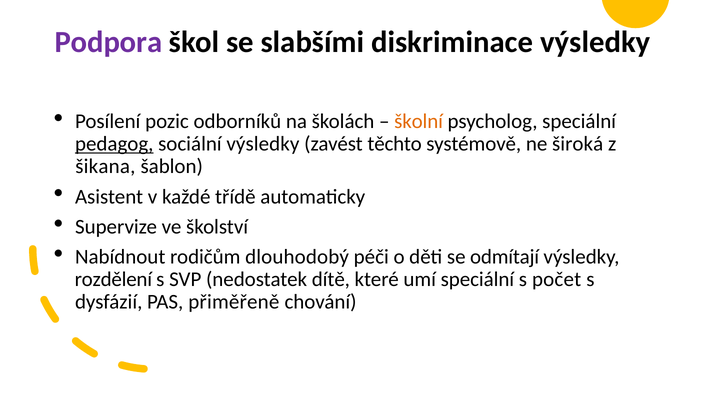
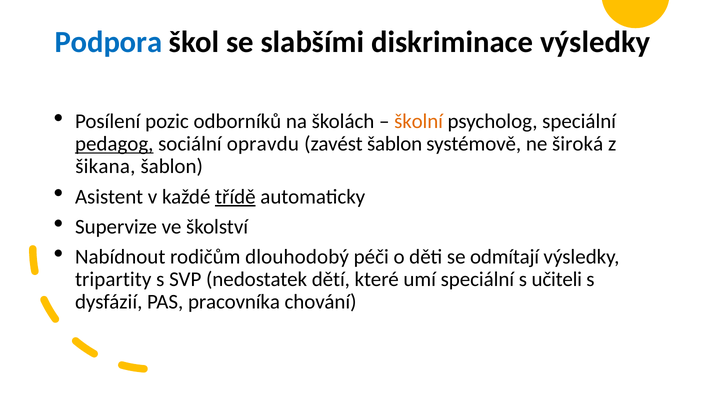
Podpora colour: purple -> blue (108, 42)
sociální výsledky: výsledky -> opravdu (263, 144)
zavést těchto: těchto -> šablon (395, 144)
třídě underline: none -> present (235, 197)
rozdělení: rozdělení -> tripartity (113, 280)
dítě: dítě -> dětí (331, 280)
počet: počet -> učiteli (557, 280)
přiměřeně: přiměřeně -> pracovníka (234, 302)
